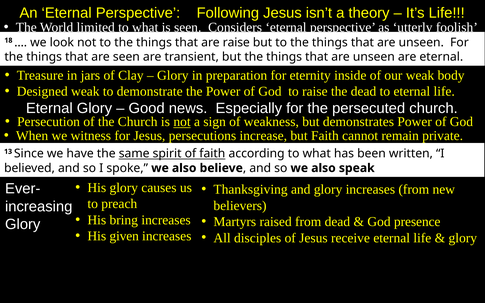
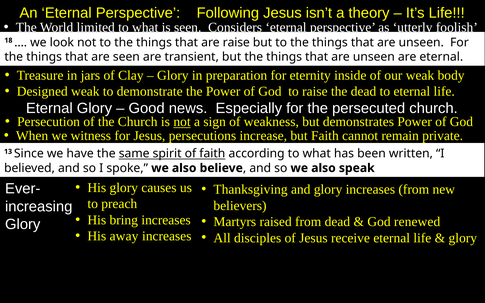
presence: presence -> renewed (417, 222)
given: given -> away (124, 236)
